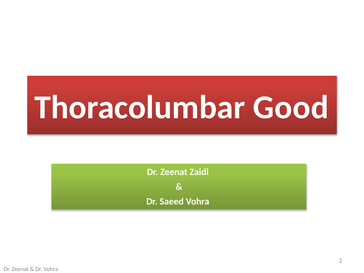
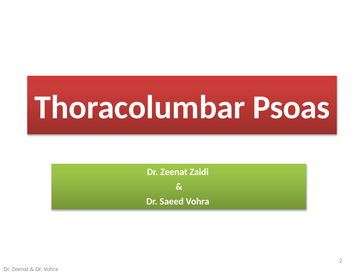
Good: Good -> Psoas (291, 107)
